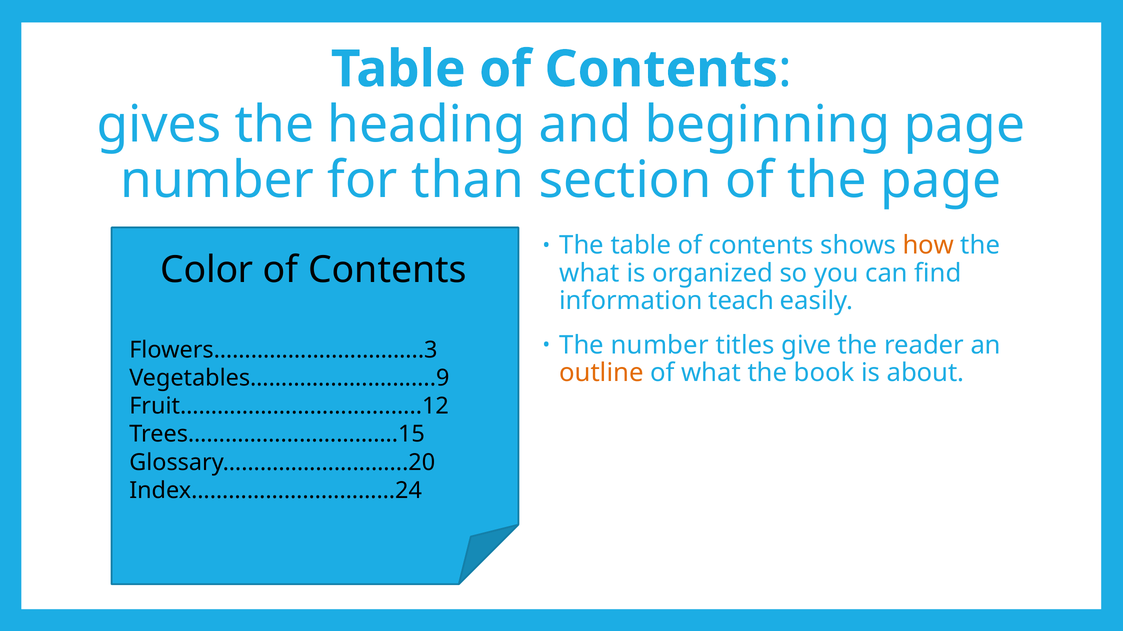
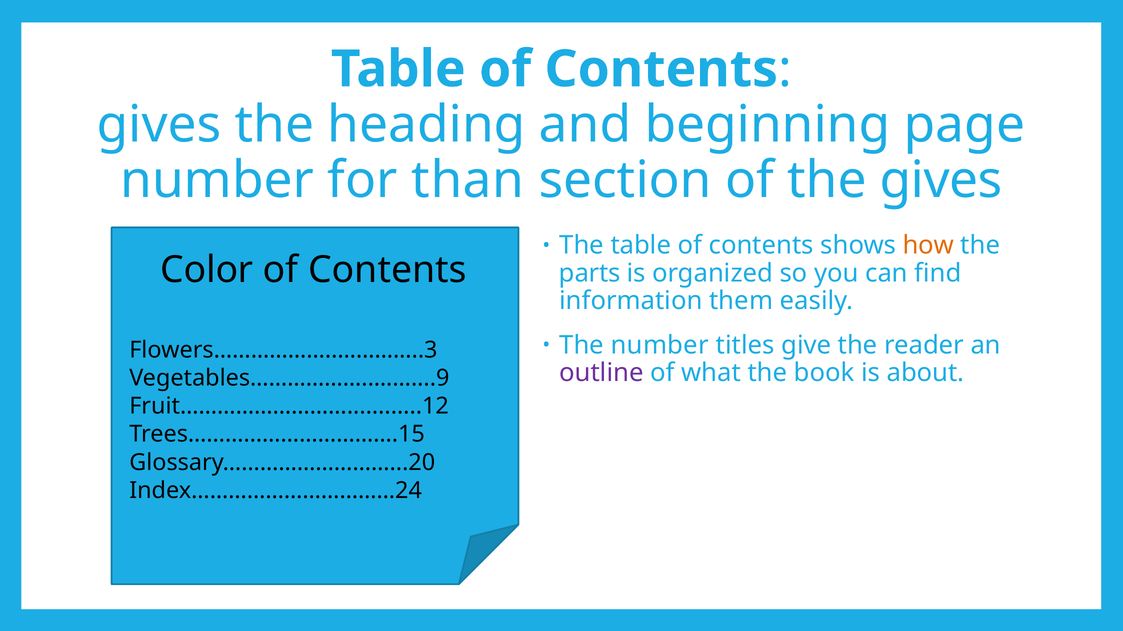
the page: page -> gives (941, 181)
what: what -> parts (590, 273)
teach: teach -> them (741, 301)
outline colour: orange -> purple (601, 373)
